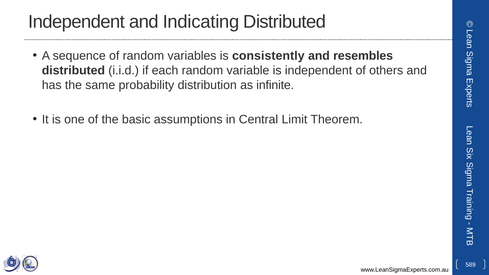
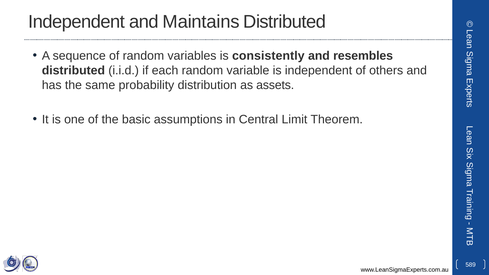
Indicating: Indicating -> Maintains (201, 22)
infinite: infinite -> assets (275, 85)
